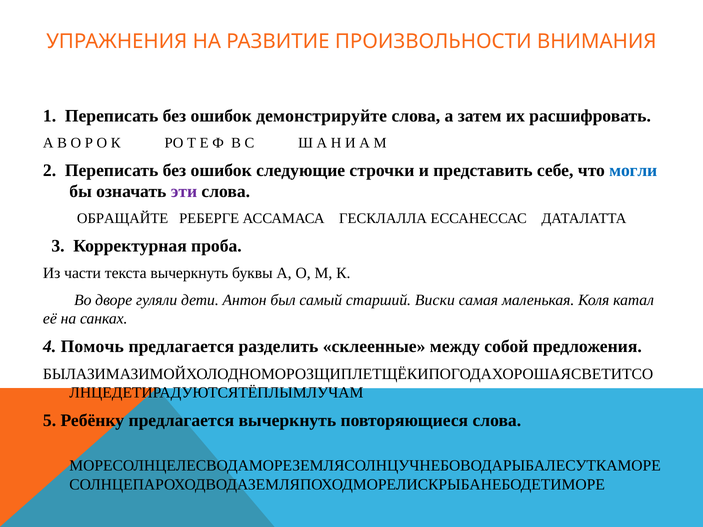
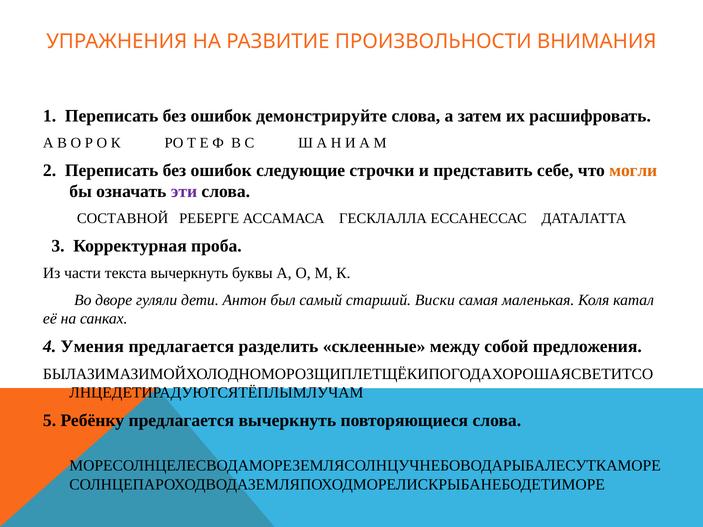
могли colour: blue -> orange (633, 171)
ОБРАЩАЙТЕ: ОБРАЩАЙТЕ -> СОСТАВНОЙ (123, 219)
Помочь: Помочь -> Умения (92, 347)
